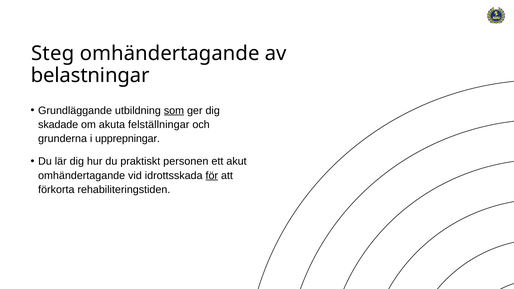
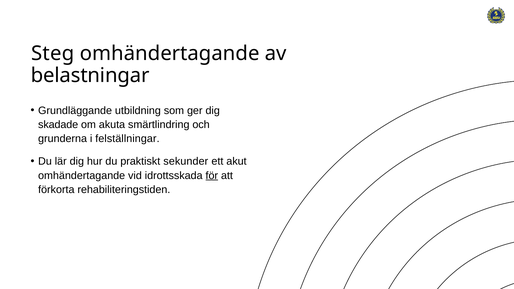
som underline: present -> none (174, 111)
felställningar: felställningar -> smärtlindring (159, 125)
upprepningar: upprepningar -> felställningar (127, 139)
personen: personen -> sekunder (186, 161)
